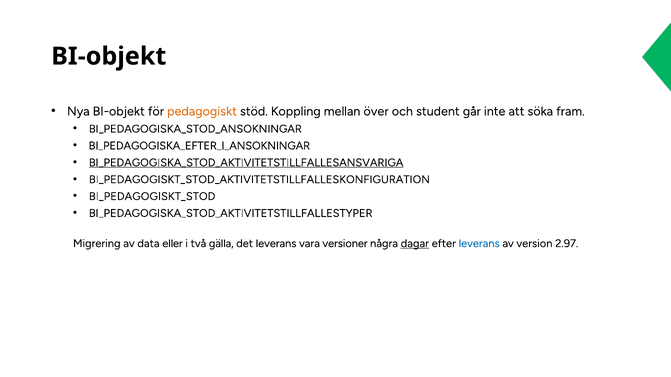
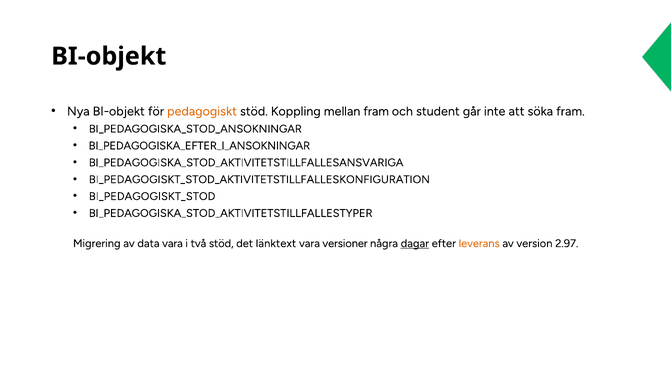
mellan över: över -> fram (376, 111)
BI_PEDAGOGISKA_STOD_AKTIVITETSTILLFALLESANSVARIGA underline: present -> none (246, 163)
data eller: eller -> vara (172, 244)
två gälla: gälla -> stöd (221, 244)
det leverans: leverans -> länktext (276, 244)
leverans colour: blue -> orange (479, 244)
